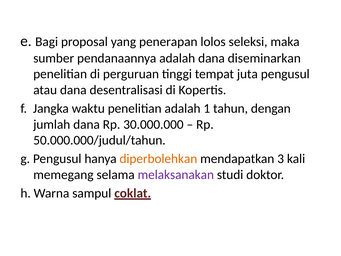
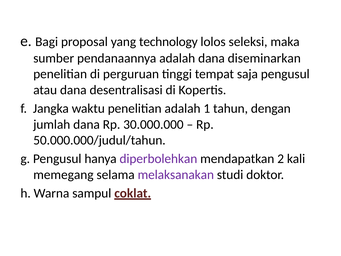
penerapan: penerapan -> technology (168, 42)
juta: juta -> saja (247, 74)
diperbolehkan colour: orange -> purple (158, 159)
3: 3 -> 2 (281, 159)
